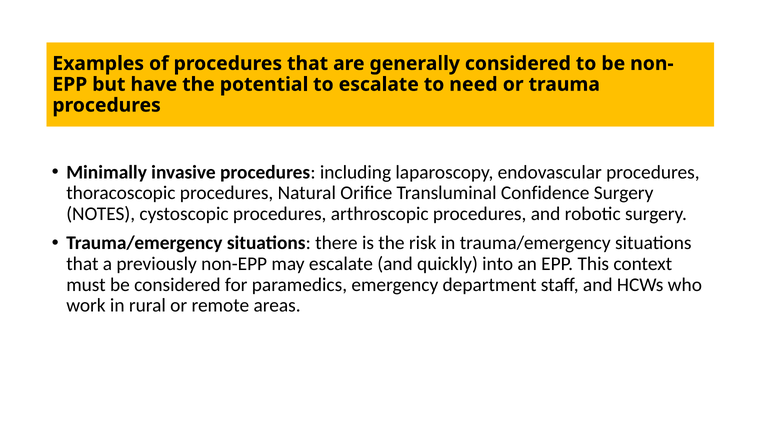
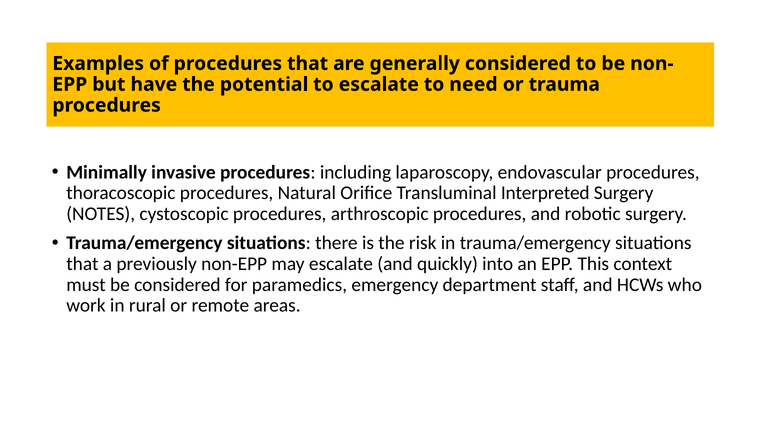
Confidence: Confidence -> Interpreted (545, 193)
